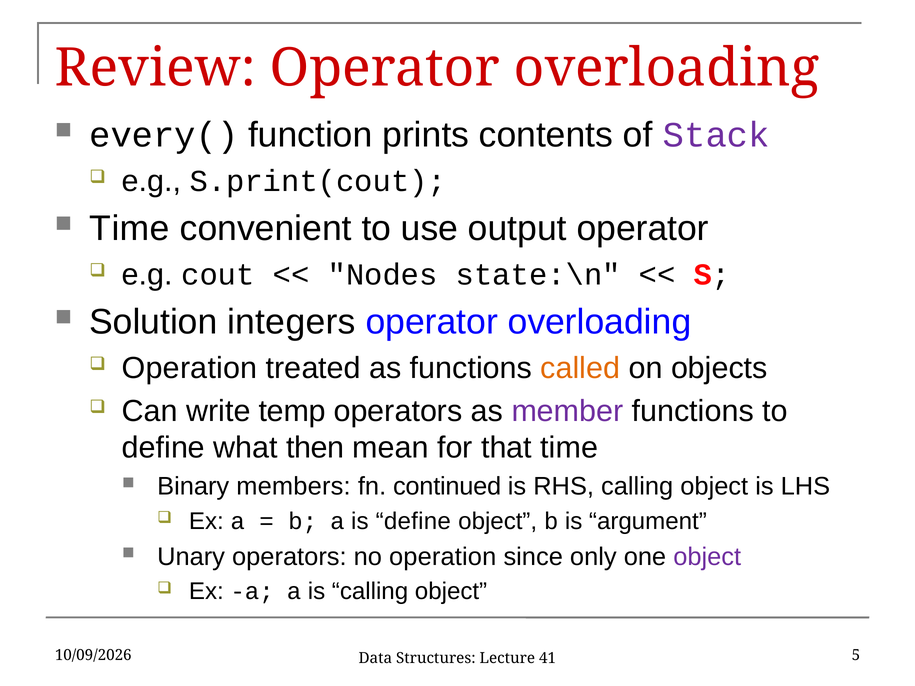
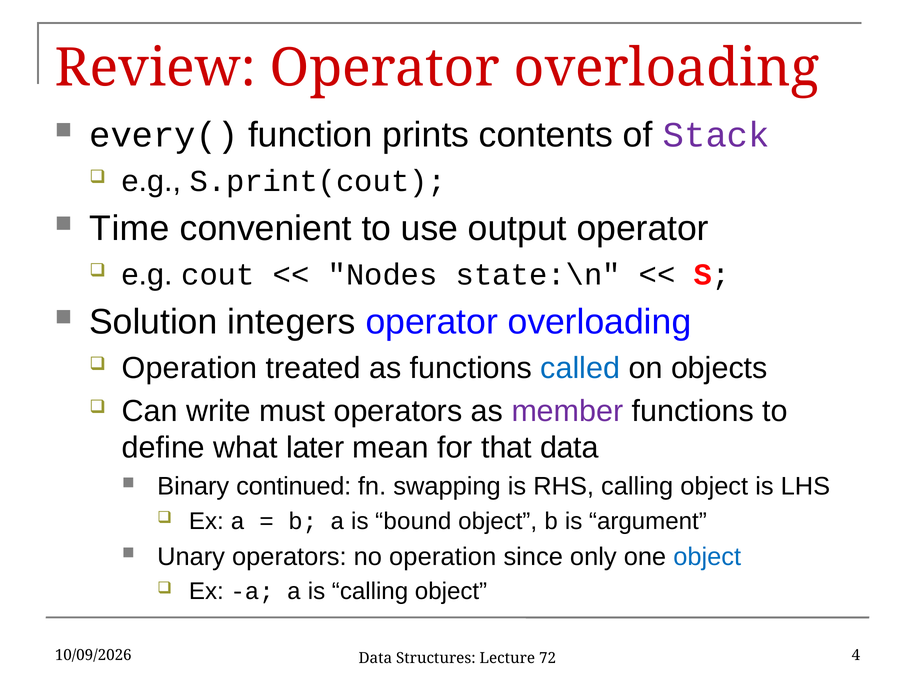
called colour: orange -> blue (580, 368)
temp: temp -> must (292, 411)
then: then -> later (315, 448)
that time: time -> data (569, 448)
members: members -> continued (294, 487)
continued: continued -> swapping (447, 487)
is define: define -> bound (413, 521)
object colour: purple -> blue (707, 557)
5: 5 -> 4 (856, 655)
41: 41 -> 72 (548, 658)
